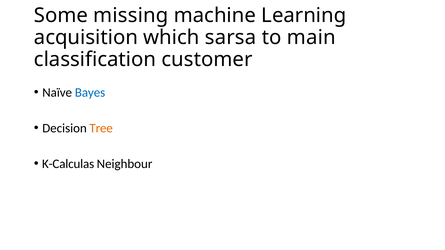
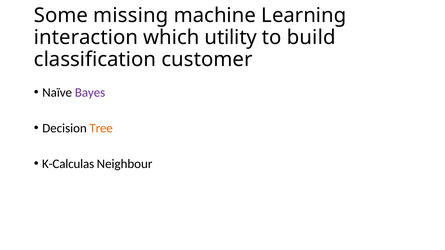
acquisition: acquisition -> interaction (86, 37)
sarsa: sarsa -> utility (231, 37)
main: main -> build (311, 37)
Bayes colour: blue -> purple (90, 93)
